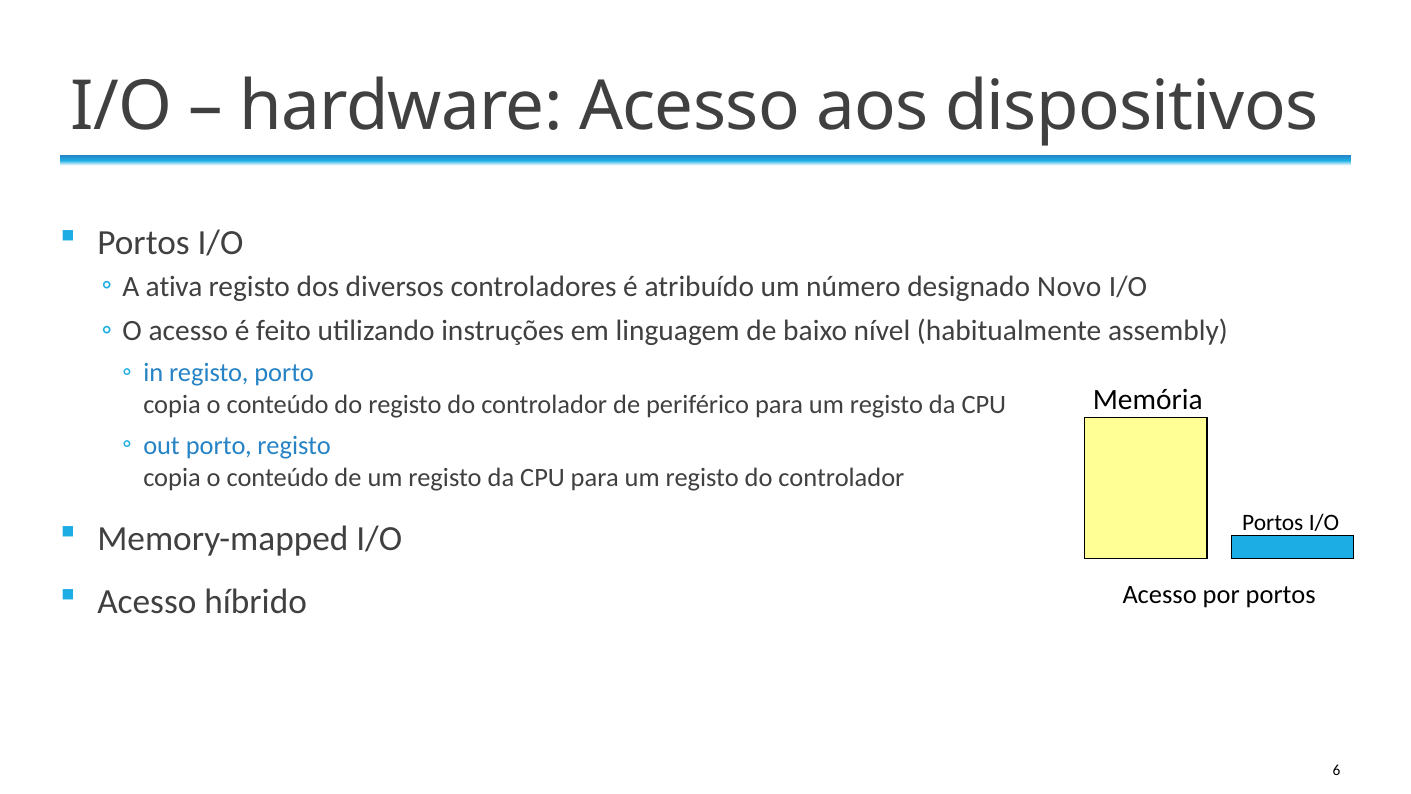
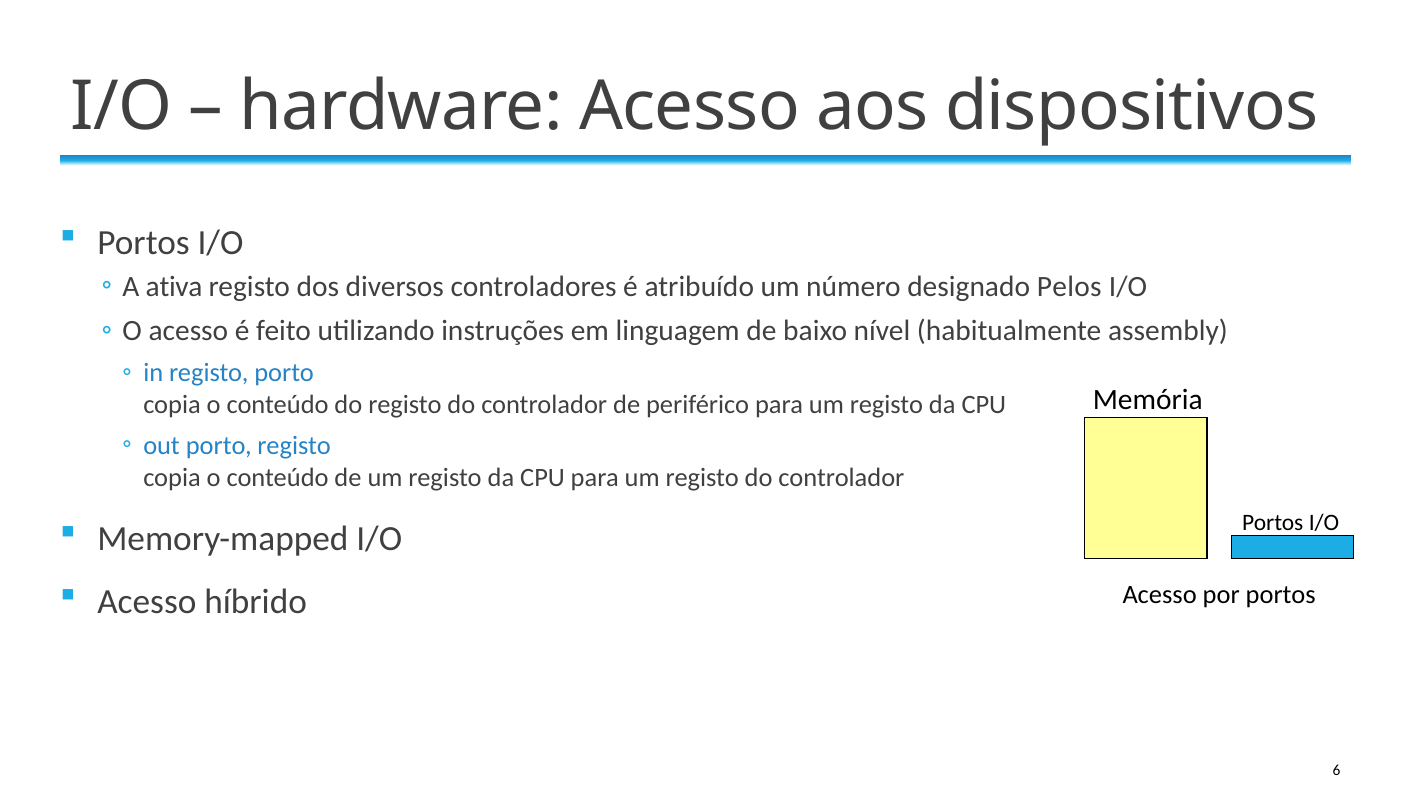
Novo: Novo -> Pelos (1069, 287)
